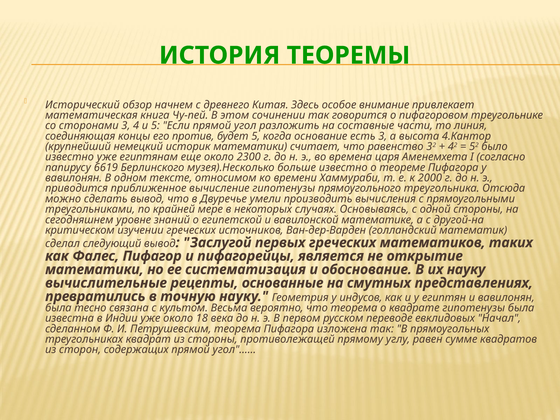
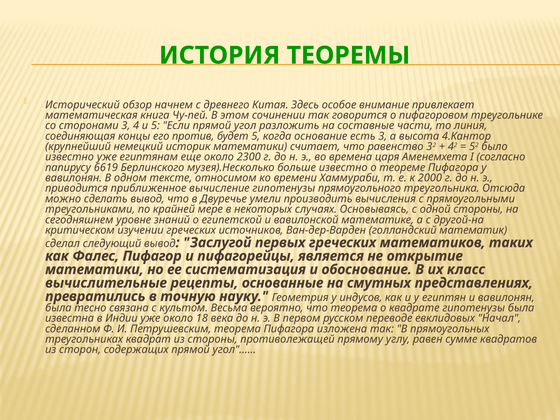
их науку: науку -> класс (466, 270)
